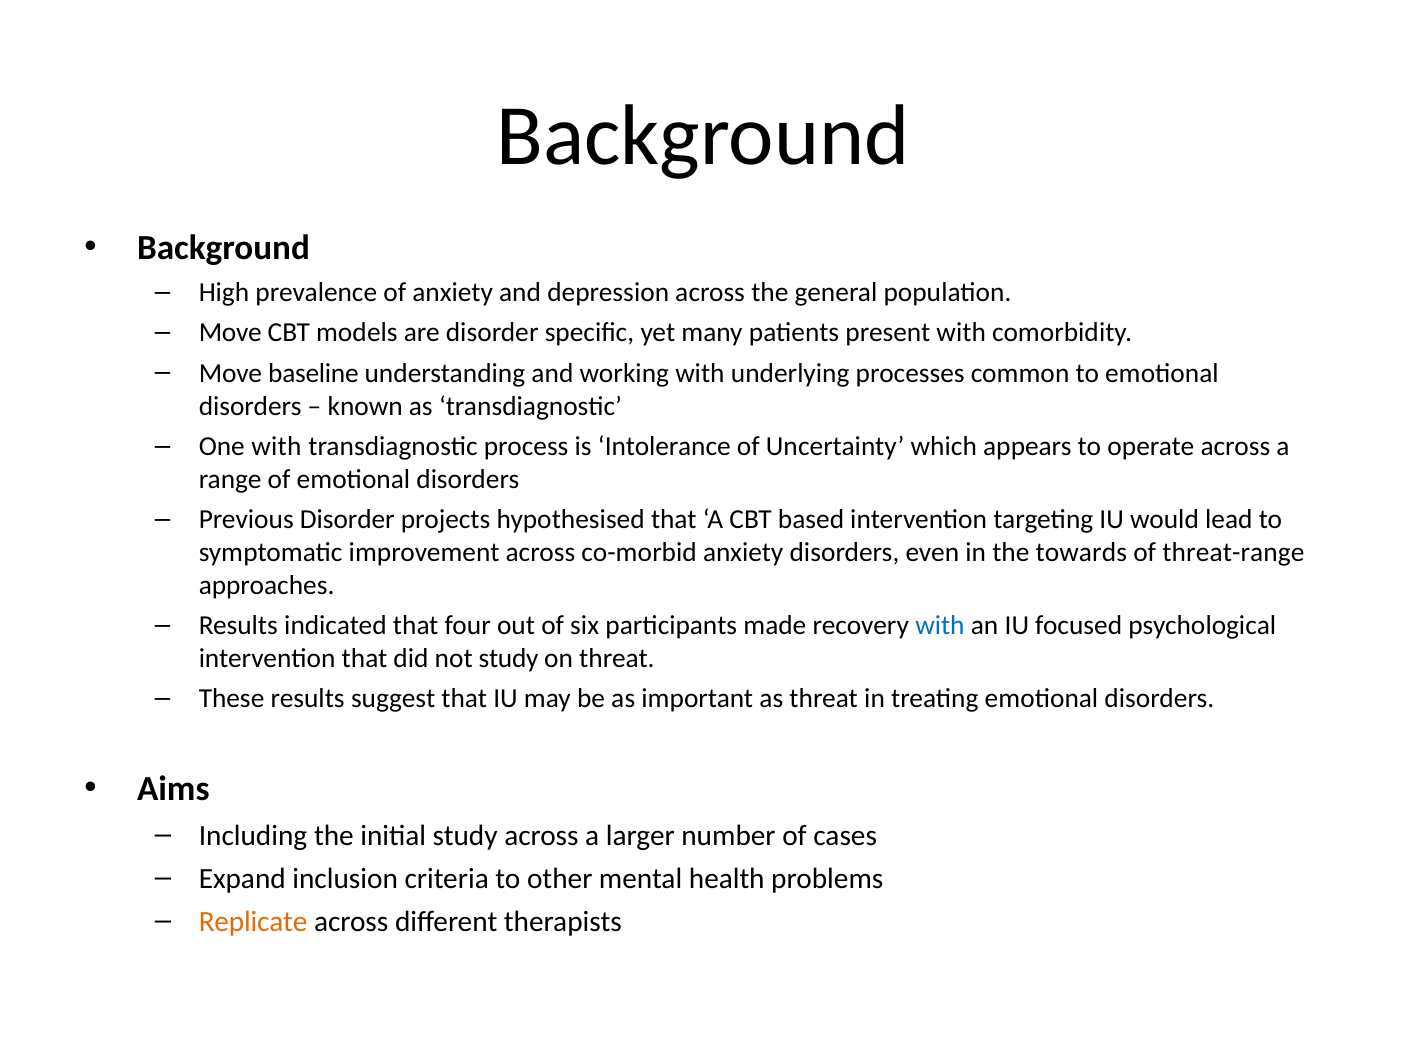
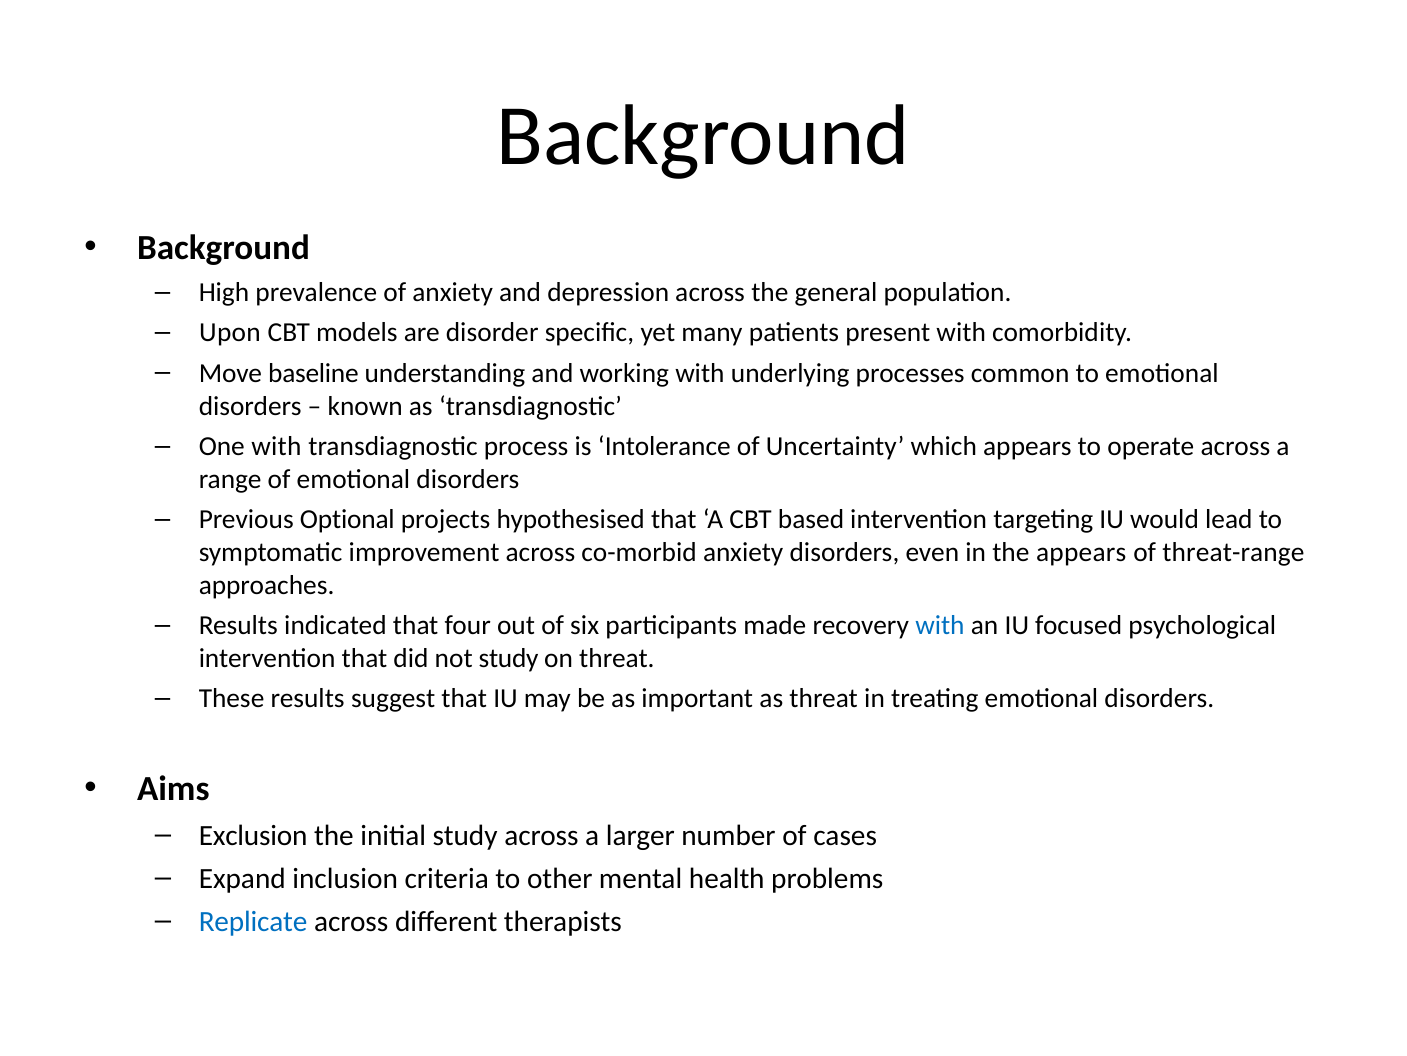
Move: Move -> Upon (230, 333)
Previous Disorder: Disorder -> Optional (347, 519)
the towards: towards -> appears (1081, 552)
Including: Including -> Exclusion (253, 835)
Replicate colour: orange -> blue (253, 921)
